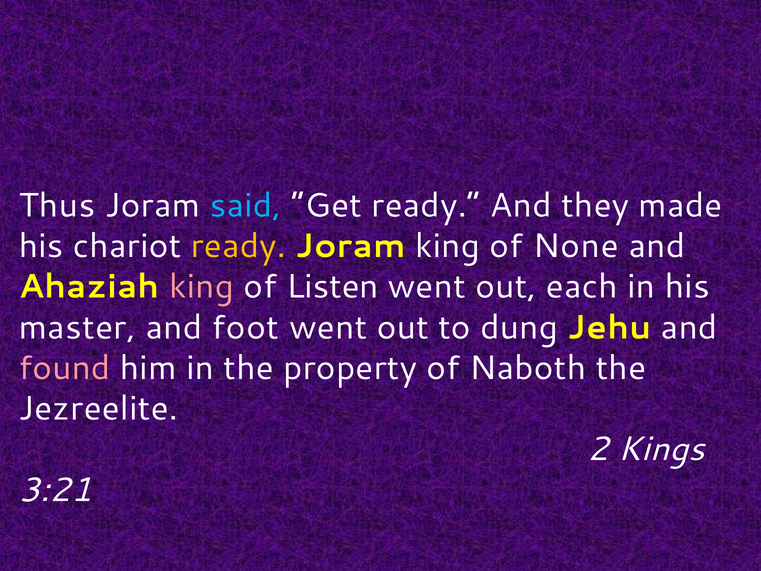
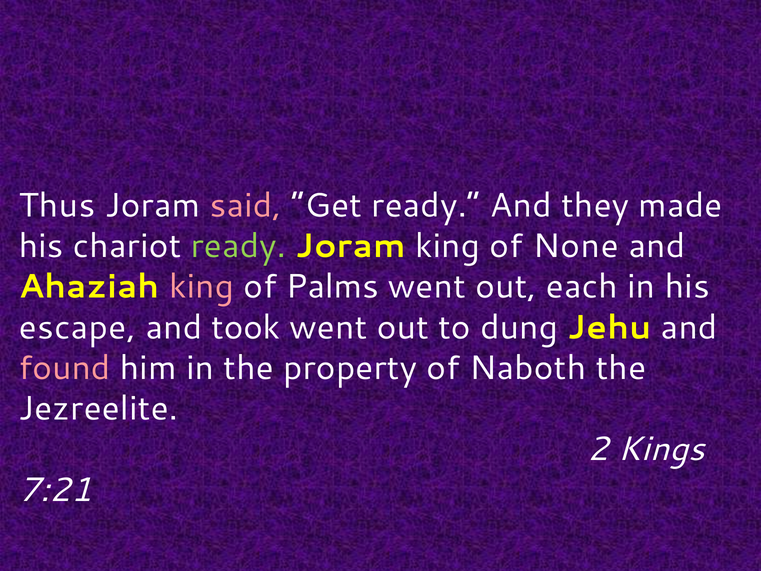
said colour: light blue -> pink (246, 205)
ready colour: yellow -> light green (238, 246)
Listen: Listen -> Palms (332, 287)
master: master -> escape (77, 327)
foot: foot -> took (246, 327)
3:21: 3:21 -> 7:21 (55, 490)
